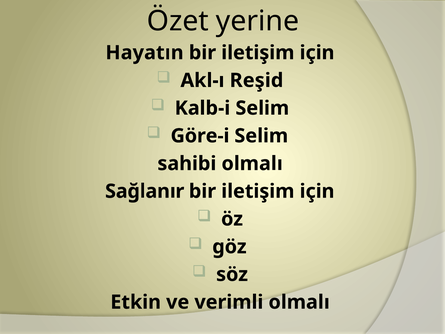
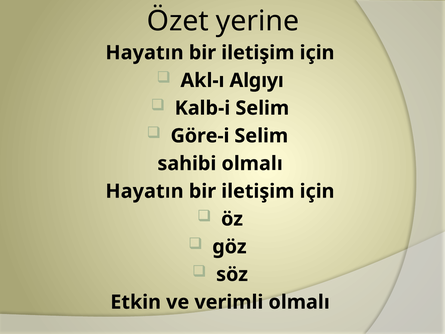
Reşid: Reşid -> Algıyı (257, 80)
Sağlanır: Sağlanır -> Hayatın (145, 191)
